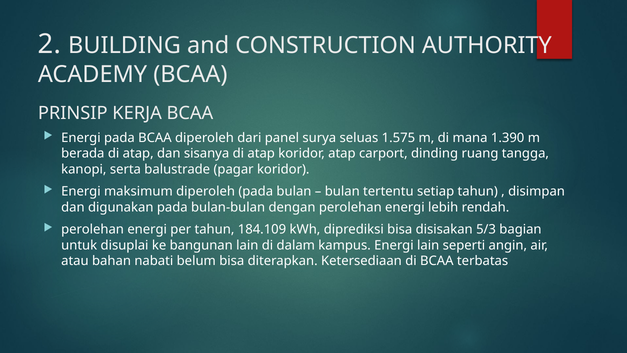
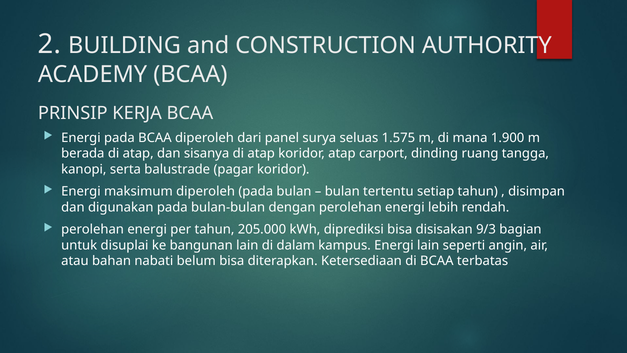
1.390: 1.390 -> 1.900 (508, 138)
184.109: 184.109 -> 205.000 (262, 229)
5/3: 5/3 -> 9/3 (486, 229)
